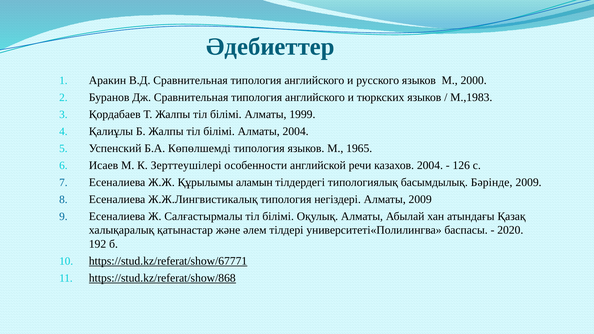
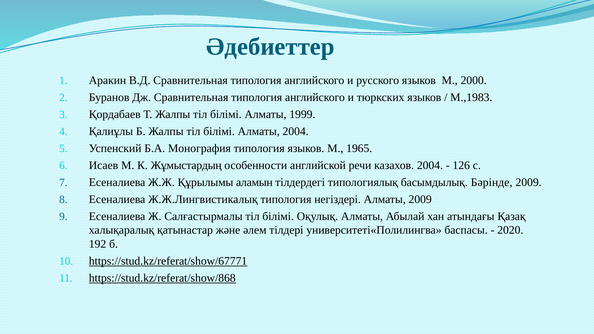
Көпөлшемді: Көпөлшемді -> Монография (199, 148)
Зерттеушілері: Зерттеушілері -> Жұмыстардың (186, 165)
